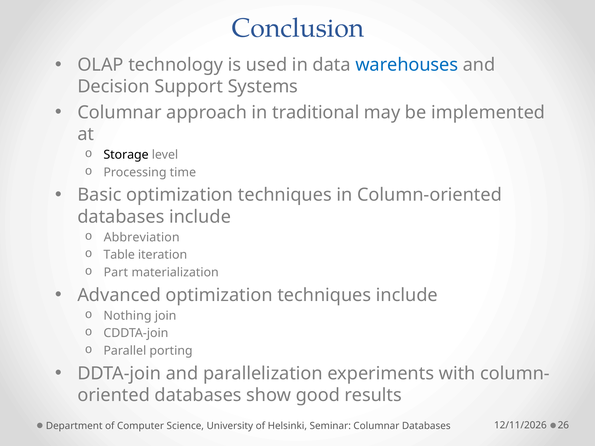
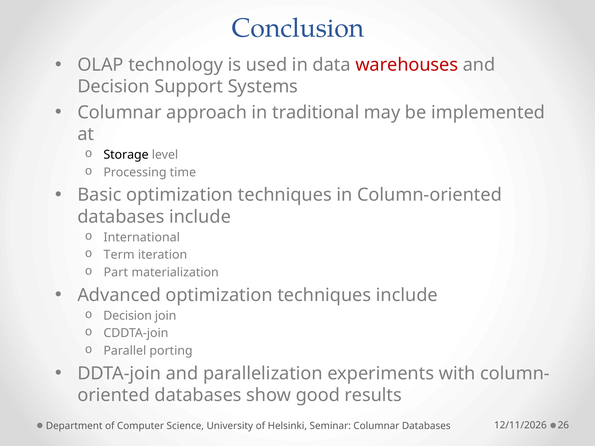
warehouses colour: blue -> red (407, 65)
Abbreviation: Abbreviation -> International (142, 237)
Table: Table -> Term (119, 255)
Nothing: Nothing -> Decision (128, 316)
